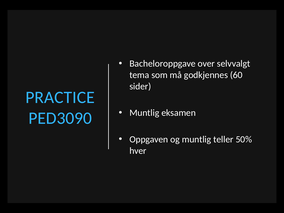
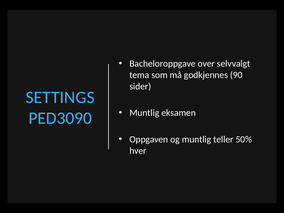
60: 60 -> 90 (236, 75)
PRACTICE: PRACTICE -> SETTINGS (60, 97)
